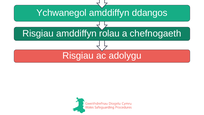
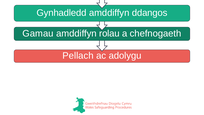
Ychwanegol: Ychwanegol -> Gynhadledd (61, 13)
Risgiau: Risgiau -> Gamau (38, 33)
Risgiau: Risgiau -> Pellach (78, 56)
